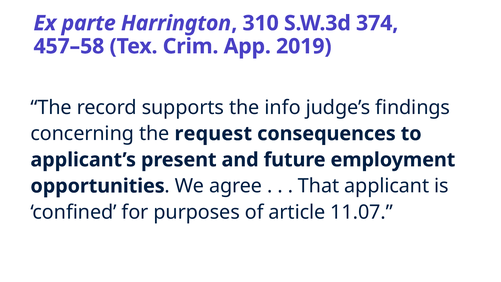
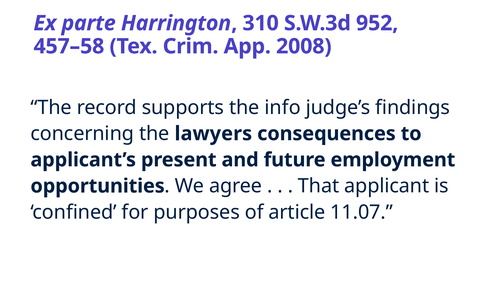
374: 374 -> 952 (377, 23)
2019: 2019 -> 2008 (304, 46)
request: request -> lawyers (213, 134)
